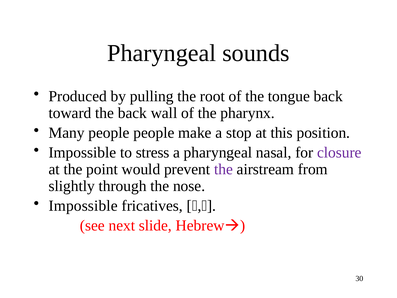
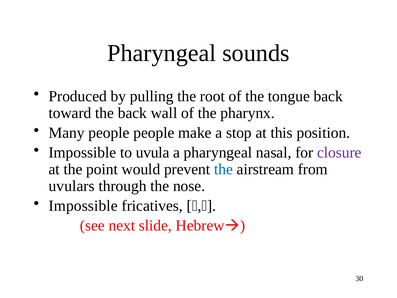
stress: stress -> uvula (153, 152)
the colour: purple -> blue (223, 169)
slightly: slightly -> uvulars (72, 186)
